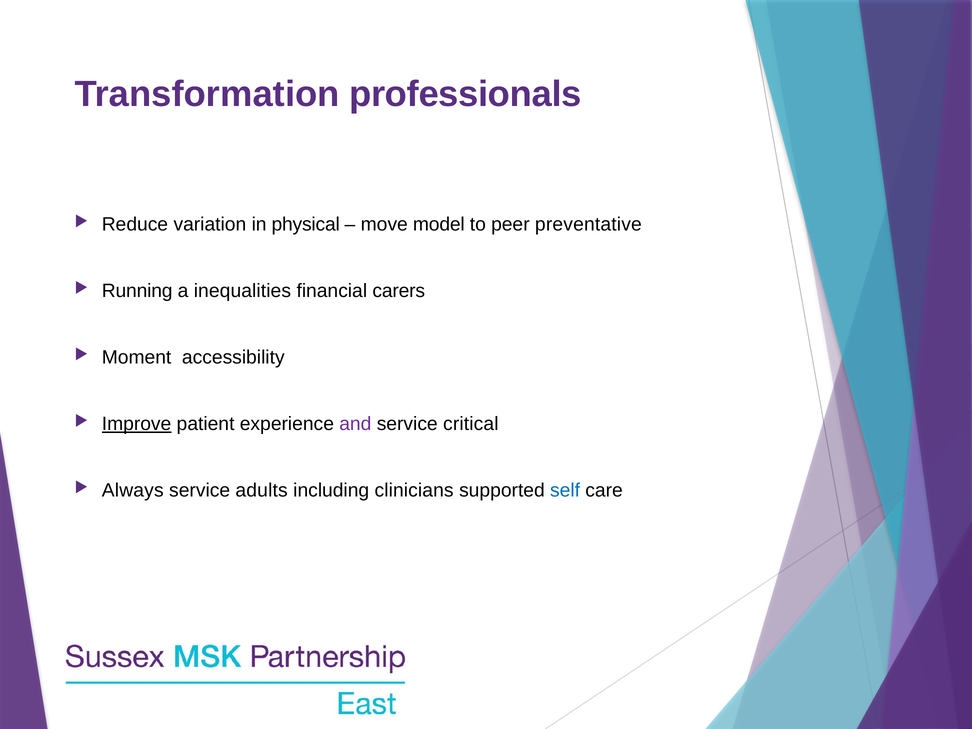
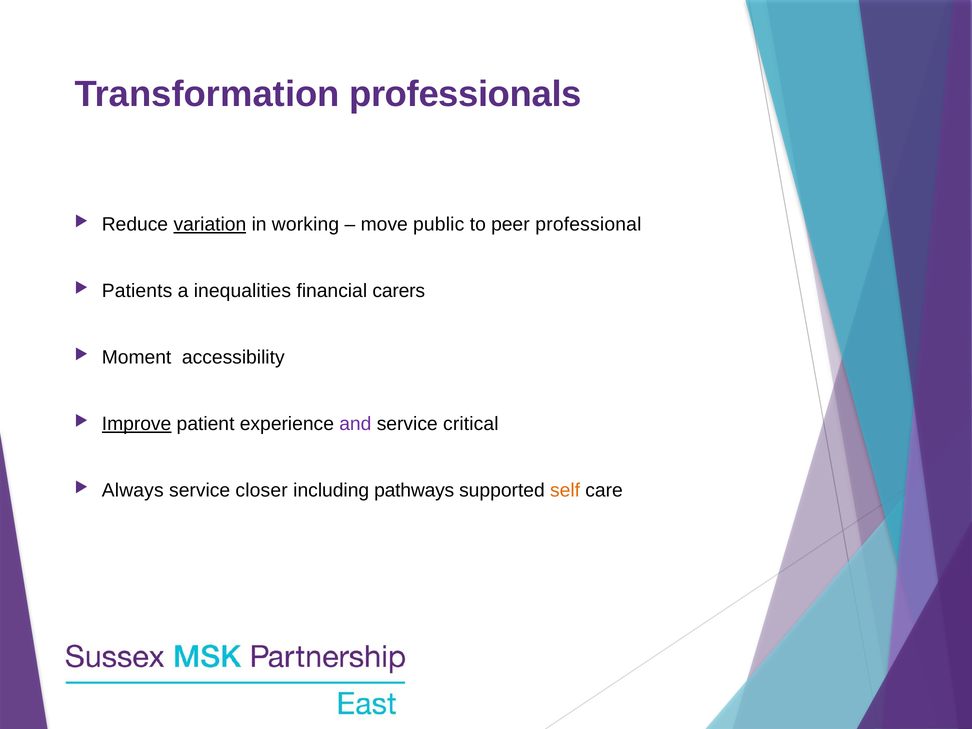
variation underline: none -> present (210, 224)
physical: physical -> working (306, 224)
model: model -> public (439, 224)
preventative: preventative -> professional (588, 224)
Running: Running -> Patients (137, 291)
adults: adults -> closer (262, 490)
clinicians: clinicians -> pathways (414, 490)
self colour: blue -> orange (565, 490)
